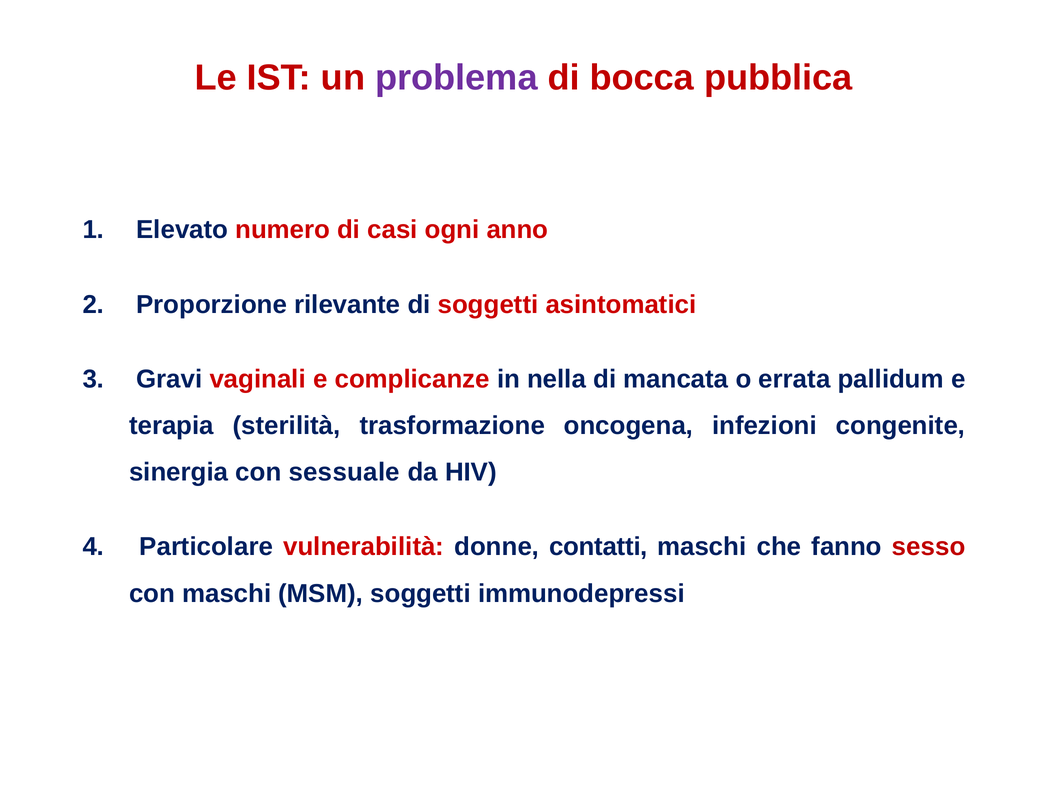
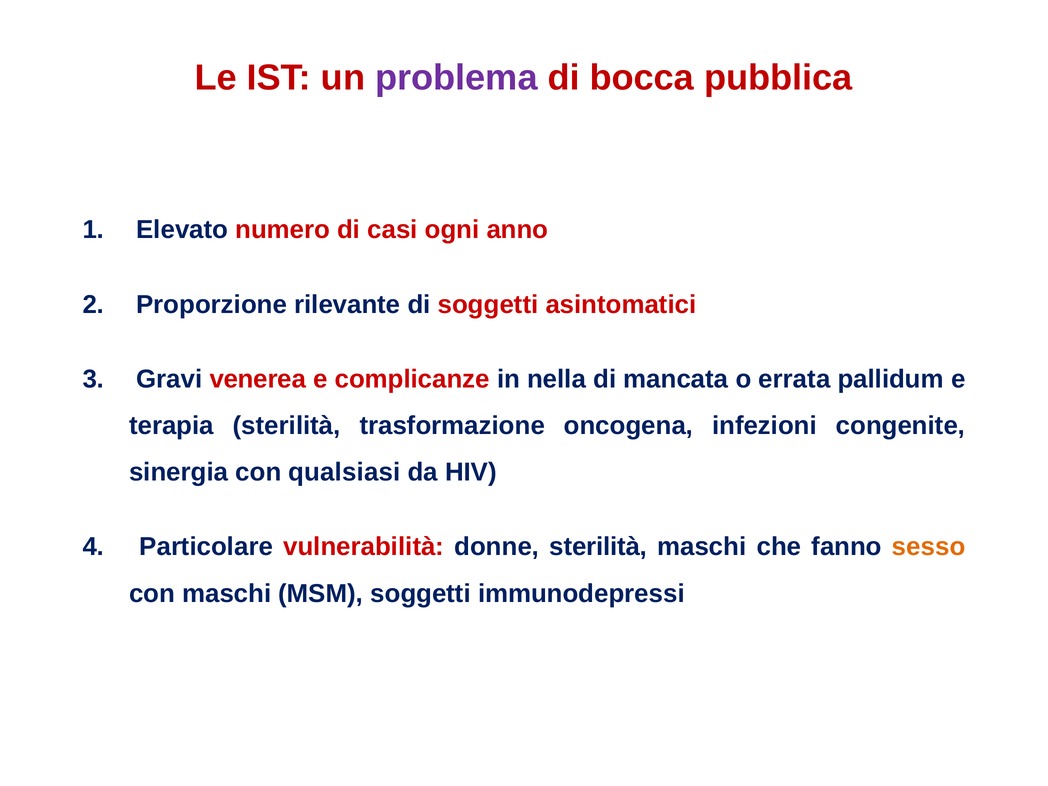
vaginali: vaginali -> venerea (258, 379)
sessuale: sessuale -> qualsiasi (344, 472)
donne contatti: contatti -> sterilità (598, 547)
sesso colour: red -> orange (929, 547)
